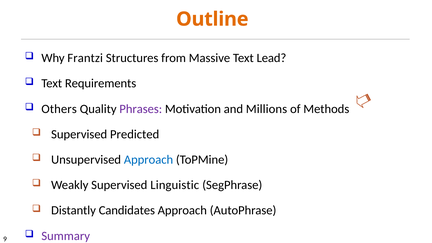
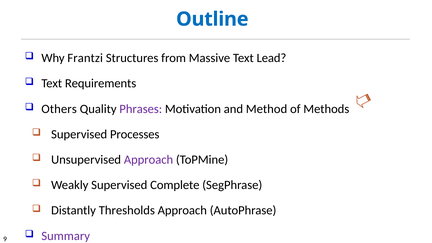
Outline colour: orange -> blue (212, 19)
Millions: Millions -> Method (267, 109)
Predicted: Predicted -> Processes (135, 134)
Approach colour: blue -> purple (149, 160)
Linguistic: Linguistic -> Complete (175, 185)
Candidates: Candidates -> Thresholds (127, 210)
